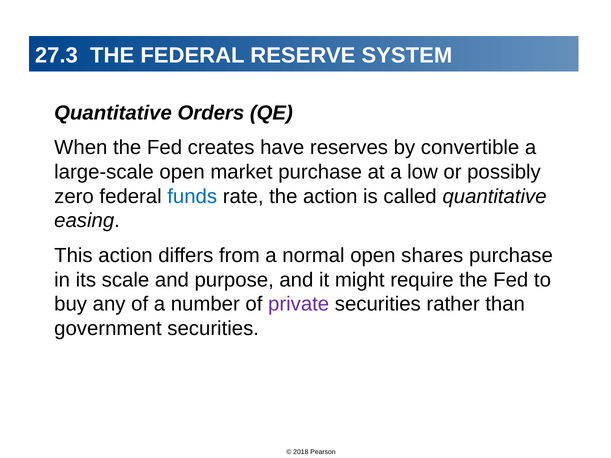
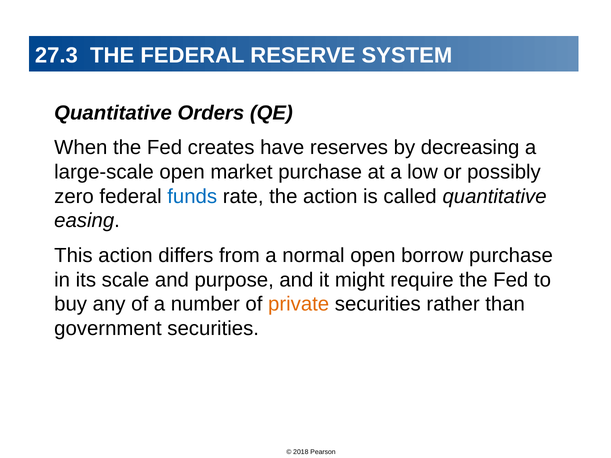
convertible: convertible -> decreasing (470, 148)
shares: shares -> borrow (432, 256)
private colour: purple -> orange (299, 304)
